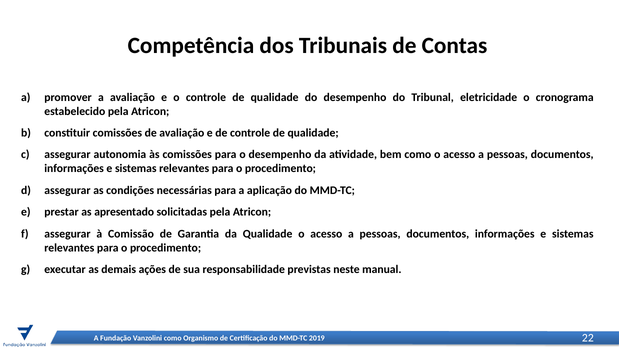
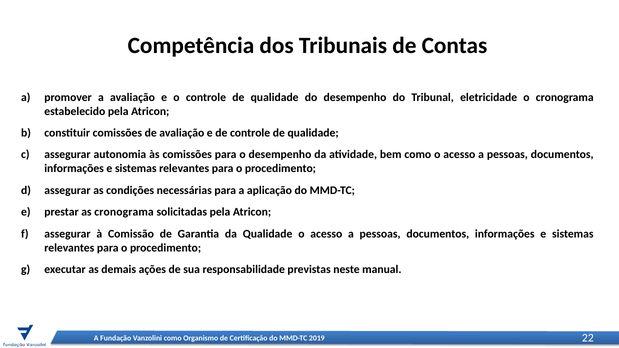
as apresentado: apresentado -> cronograma (124, 212)
